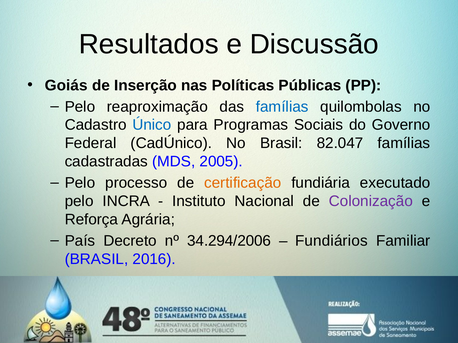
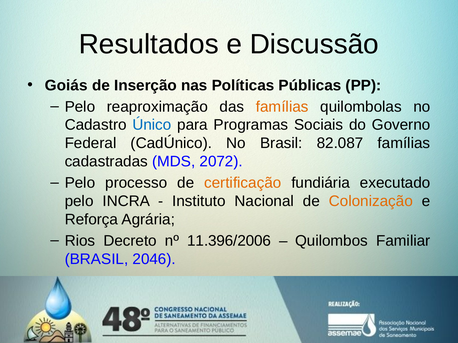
famílias colour: blue -> orange (282, 107)
82.047: 82.047 -> 82.087 (340, 143)
2005: 2005 -> 2072 (221, 162)
Colonização colour: purple -> orange (371, 201)
País: País -> Rios (80, 241)
34.294/2006: 34.294/2006 -> 11.396/2006 (229, 241)
Fundiários: Fundiários -> Quilombos (331, 241)
2016: 2016 -> 2046 (154, 259)
